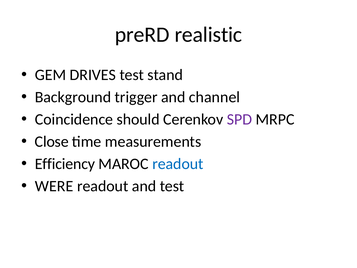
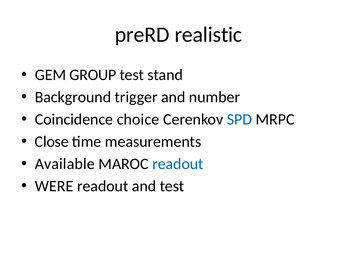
DRIVES: DRIVES -> GROUP (93, 75)
channel: channel -> number (215, 97)
should: should -> choice (138, 119)
SPD colour: purple -> blue (239, 119)
Efficiency: Efficiency -> Available (65, 164)
